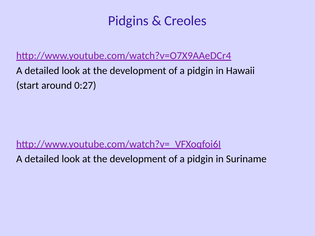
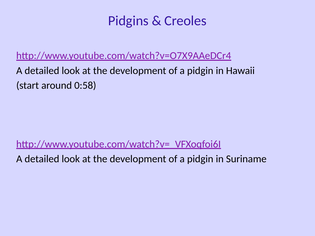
0:27: 0:27 -> 0:58 (85, 85)
